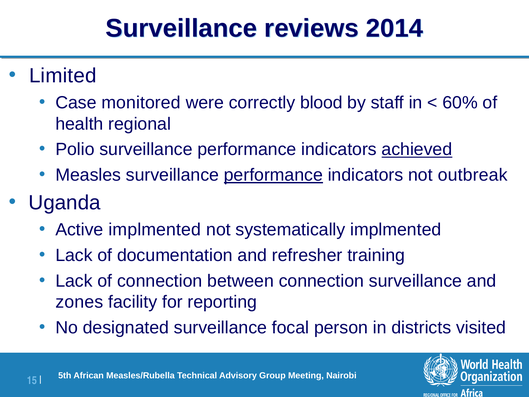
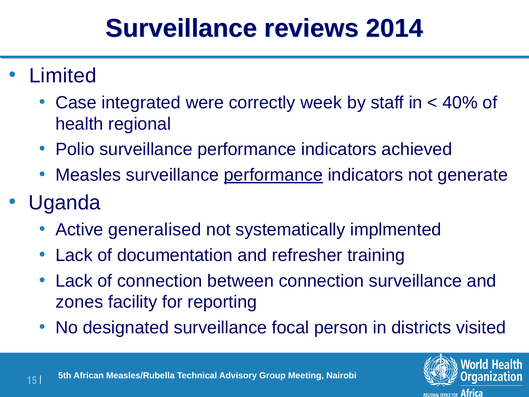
monitored: monitored -> integrated (141, 103)
blood: blood -> week (321, 103)
60%: 60% -> 40% (460, 103)
achieved underline: present -> none (417, 149)
outbreak: outbreak -> generate (473, 175)
Active implmented: implmented -> generalised (155, 230)
